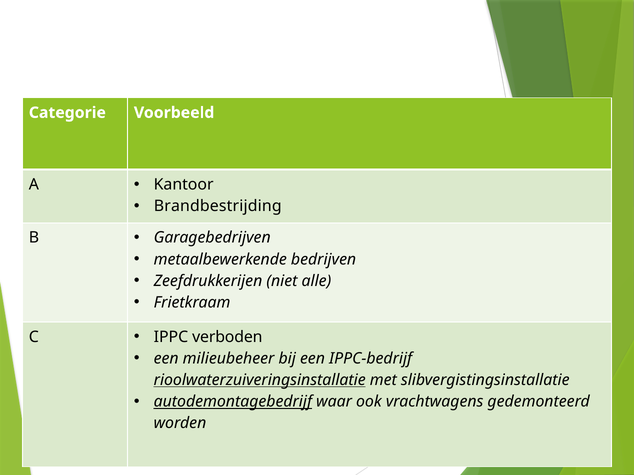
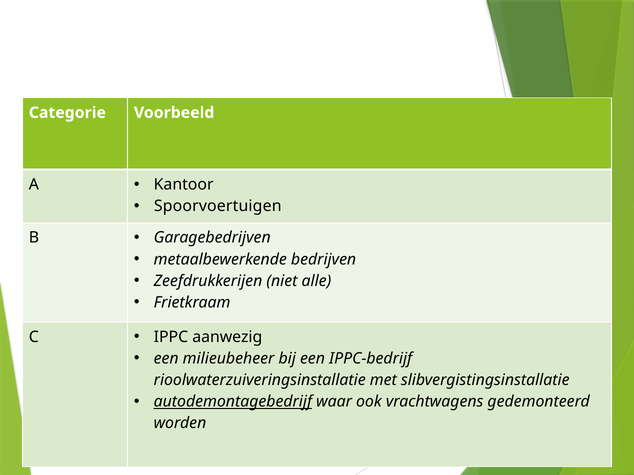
Brandbestrijding: Brandbestrijding -> Spoorvoertuigen (218, 206)
verboden: verboden -> aanwezig (227, 337)
rioolwaterzuiveringsinstallatie underline: present -> none (260, 380)
